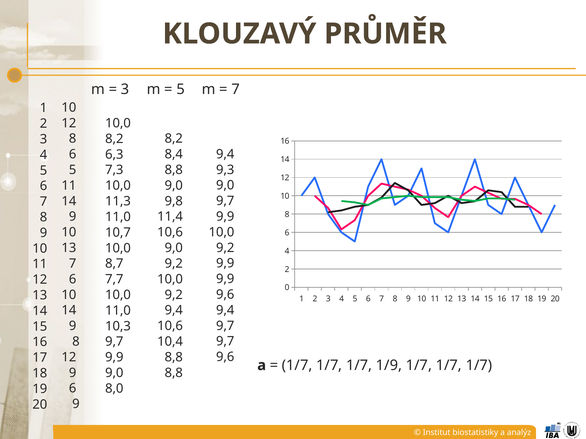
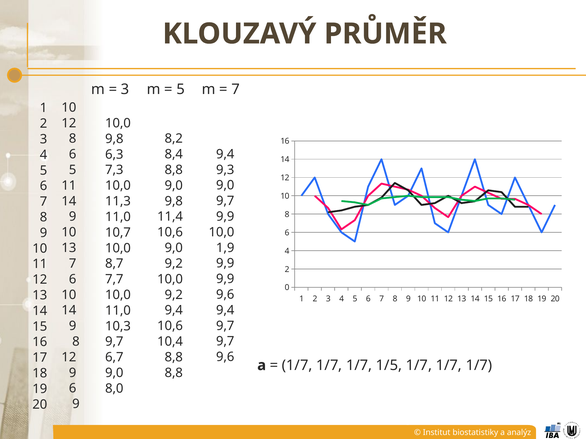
8,2: 8,2 -> 9,8 (114, 139)
9,2: 9,2 -> 1,9 (225, 248)
9,9: 9,9 -> 6,7 (114, 358)
1/9: 1/9 -> 1/5 (389, 366)
